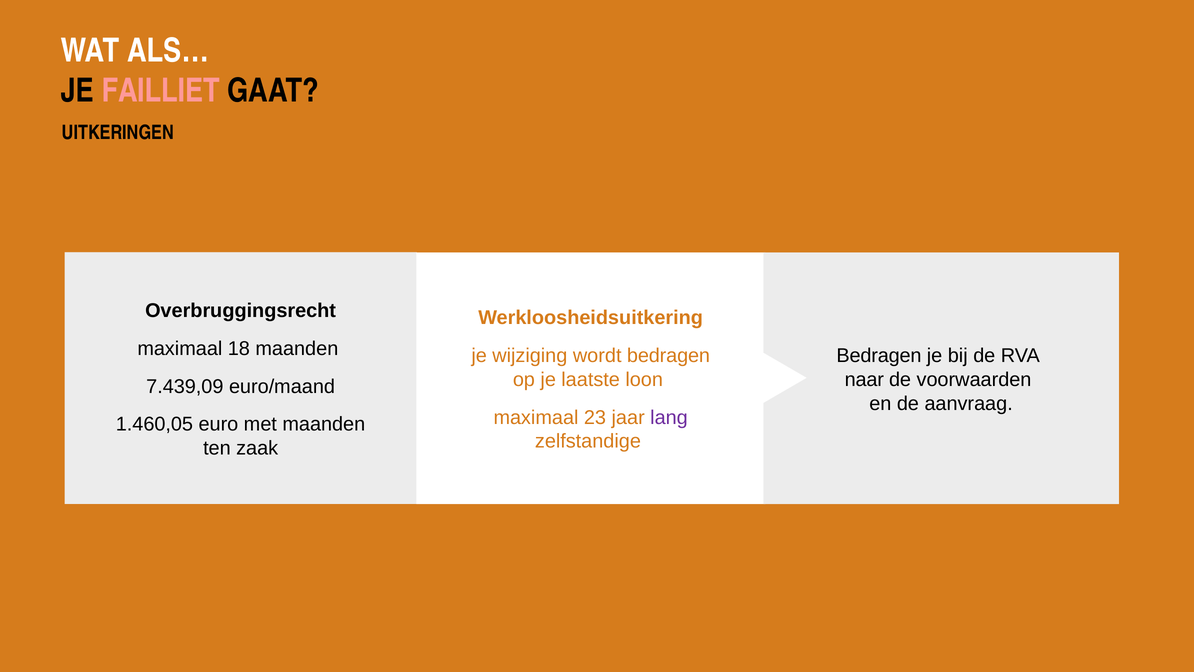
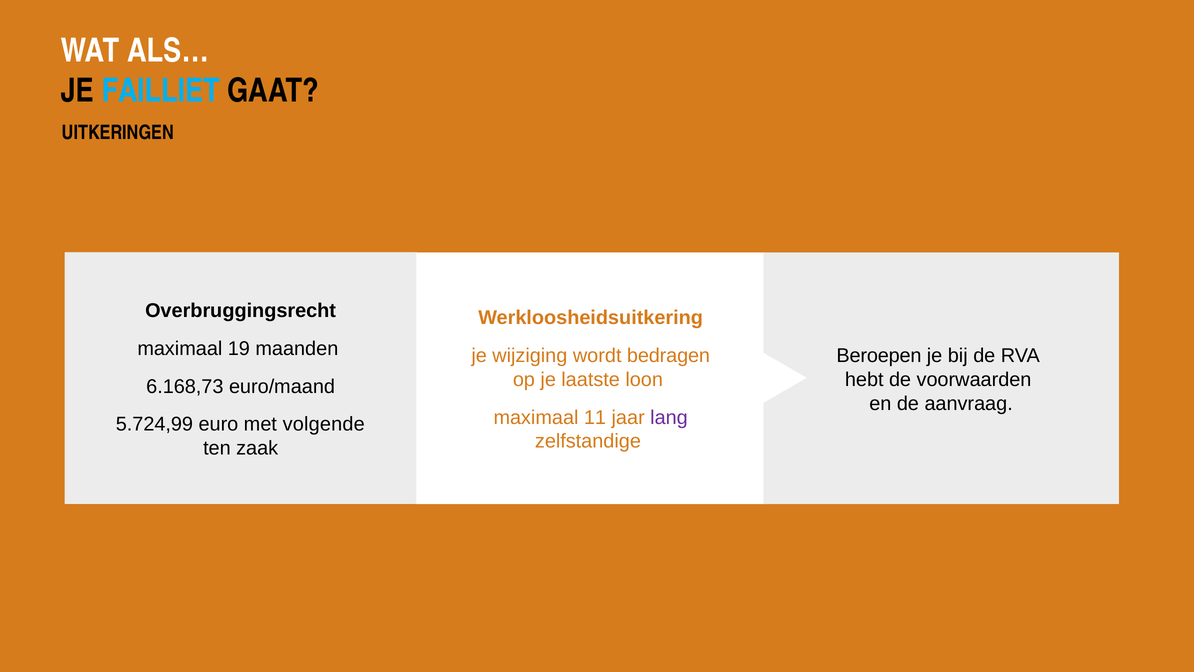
FAILLIET colour: pink -> light blue (161, 91)
18: 18 -> 19 (239, 348)
Bedragen: Bedragen -> Beroepen (879, 356)
naar: naar -> hebt (864, 379)
7.439,09: 7.439,09 -> 6.168,73 (185, 386)
23: 23 -> 11 (595, 417)
1.460,05: 1.460,05 -> 5.724,99 (154, 424)
met maanden: maanden -> volgende (324, 424)
